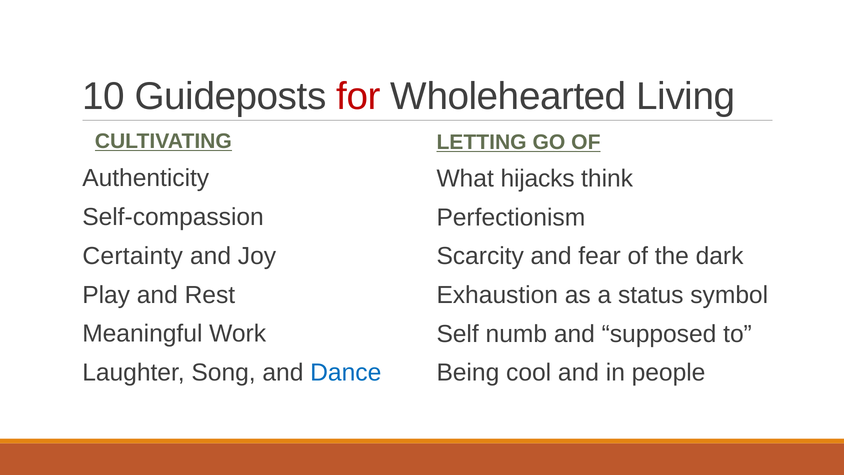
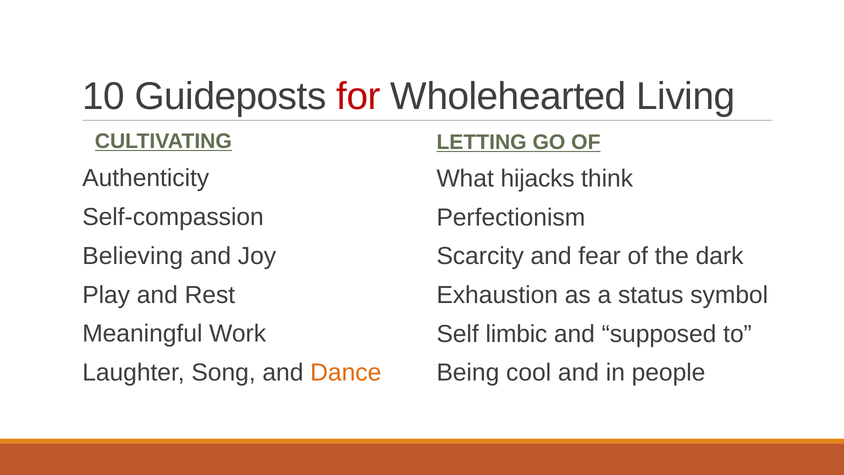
Certainty: Certainty -> Believing (133, 256)
numb: numb -> limbic (516, 334)
Dance colour: blue -> orange (346, 373)
